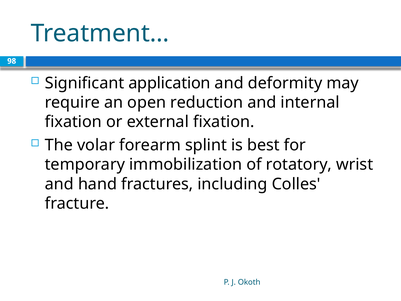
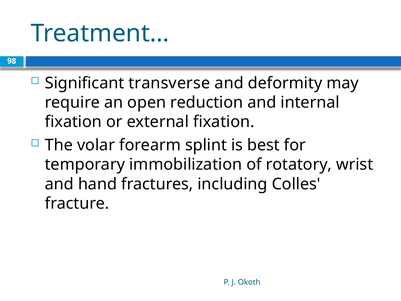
application: application -> transverse (169, 83)
